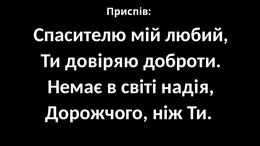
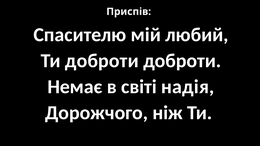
Ти довіряю: довіряю -> доброти (102, 61)
